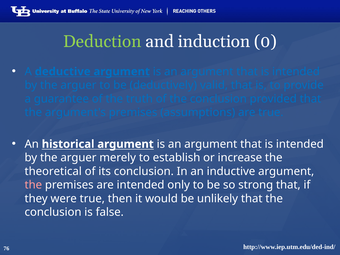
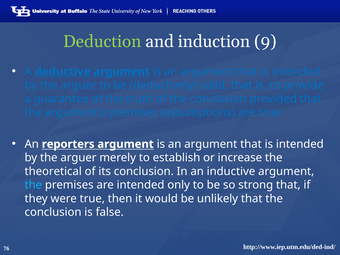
0: 0 -> 9 (265, 41)
historical: historical -> reporters (68, 144)
the colour: pink -> light blue (33, 185)
